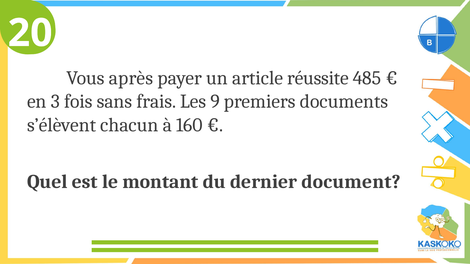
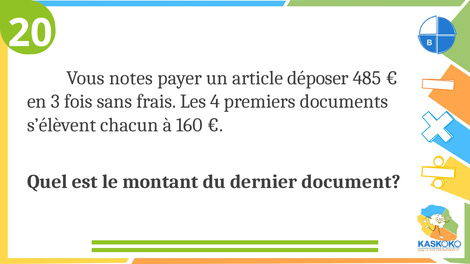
après: après -> notes (131, 78)
réussite: réussite -> déposer (318, 78)
9: 9 -> 4 (215, 102)
